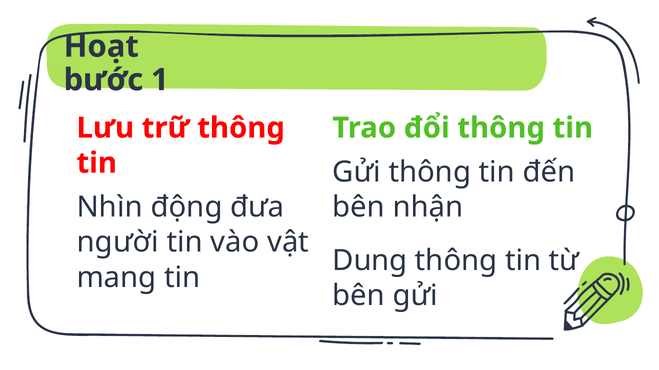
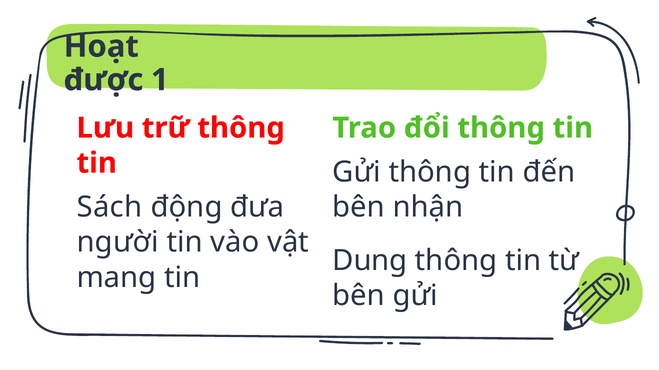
bước: bước -> được (103, 80)
Nhìn: Nhìn -> Sách (110, 208)
